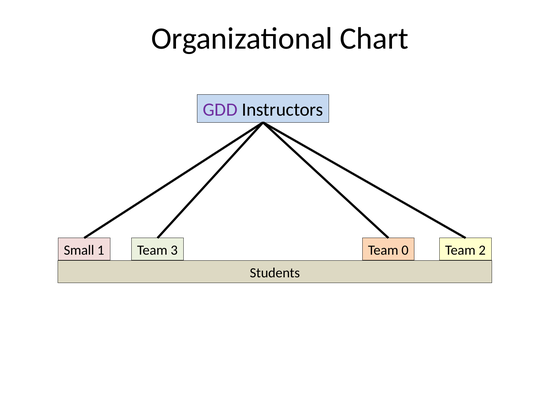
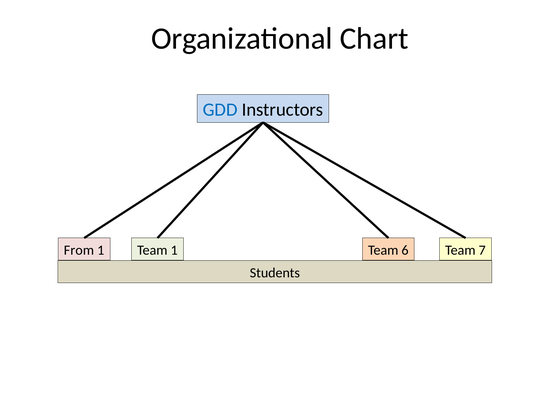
GDD colour: purple -> blue (220, 110)
Small: Small -> From (79, 250)
Team 3: 3 -> 1 (174, 250)
0: 0 -> 6 (405, 250)
2: 2 -> 7 (482, 250)
